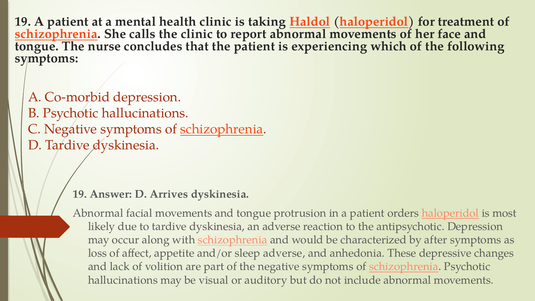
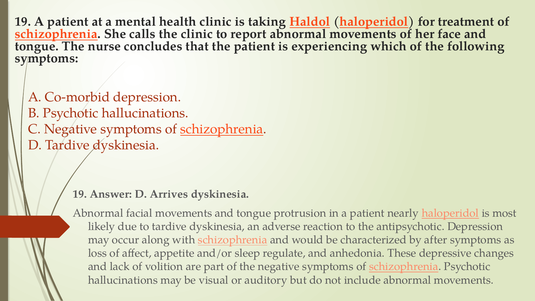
orders: orders -> nearly (403, 213)
sleep adverse: adverse -> regulate (284, 253)
